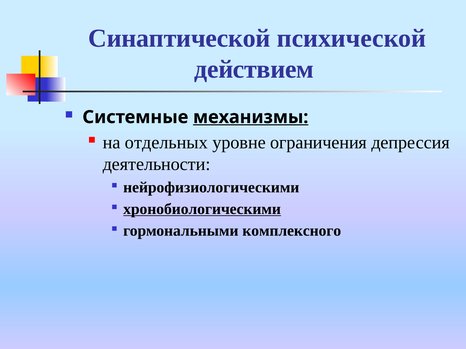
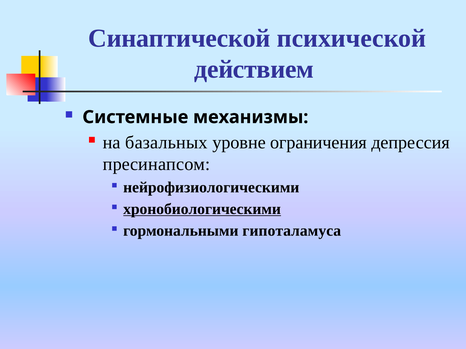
механизмы underline: present -> none (251, 117)
отдельных: отдельных -> базальных (166, 143)
деятельности: деятельности -> пресинапсом (157, 164)
комплексного: комплексного -> гипоталамуса (292, 231)
